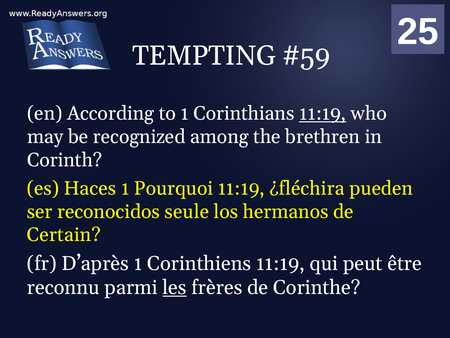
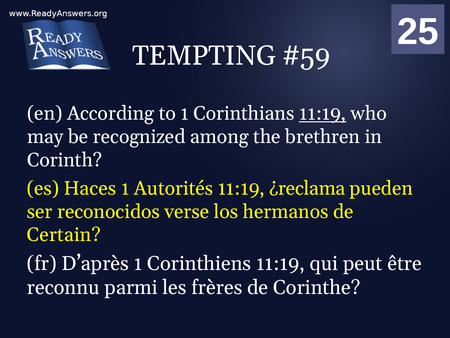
Pourquoi: Pourquoi -> Autorités (174, 188)
¿fléchira: ¿fléchira -> ¿reclama (307, 188)
seule: seule -> verse (187, 211)
les underline: present -> none (175, 287)
